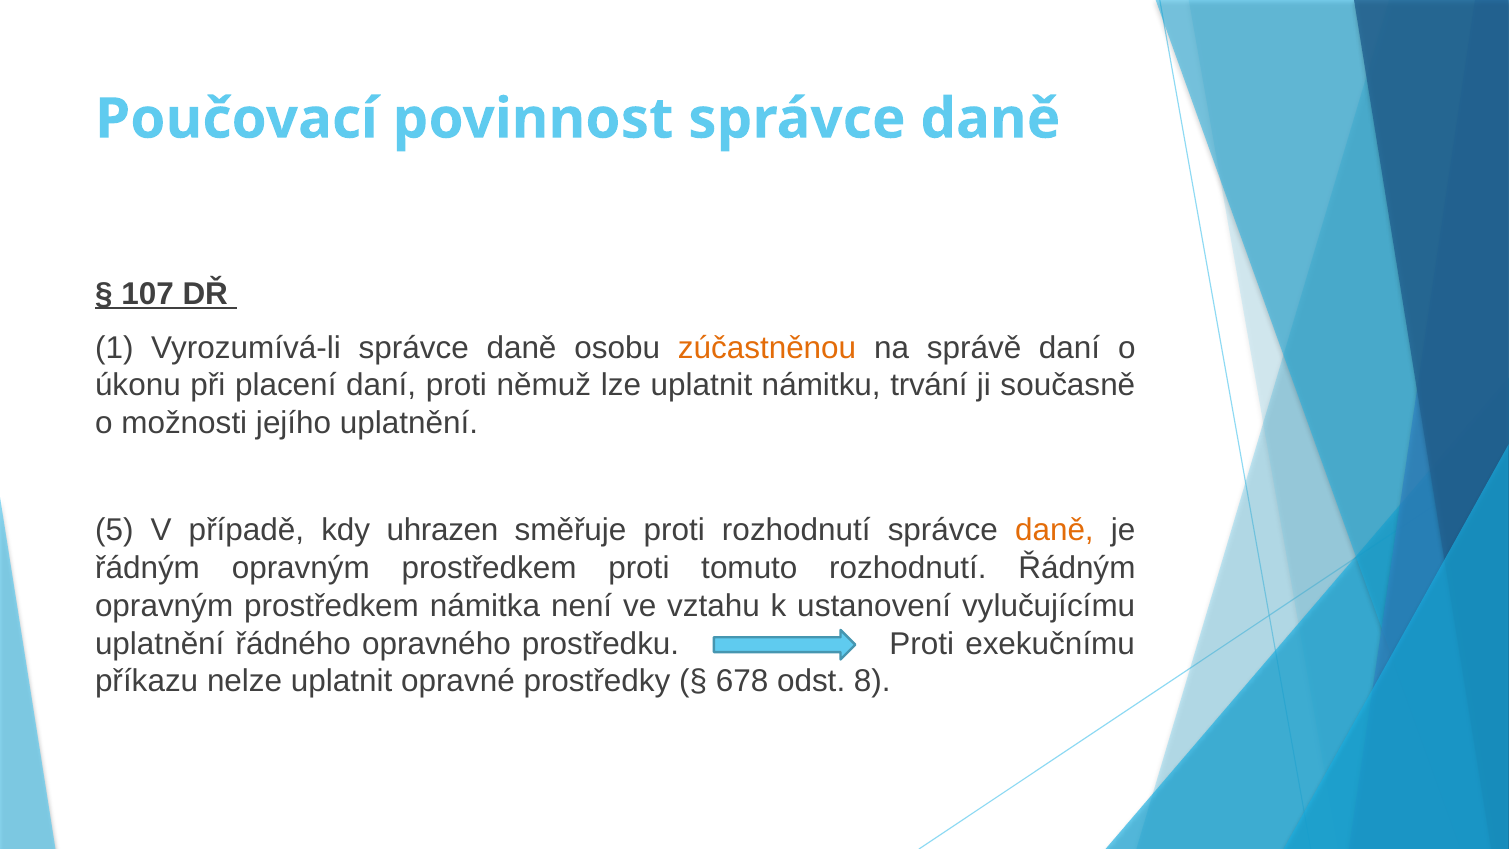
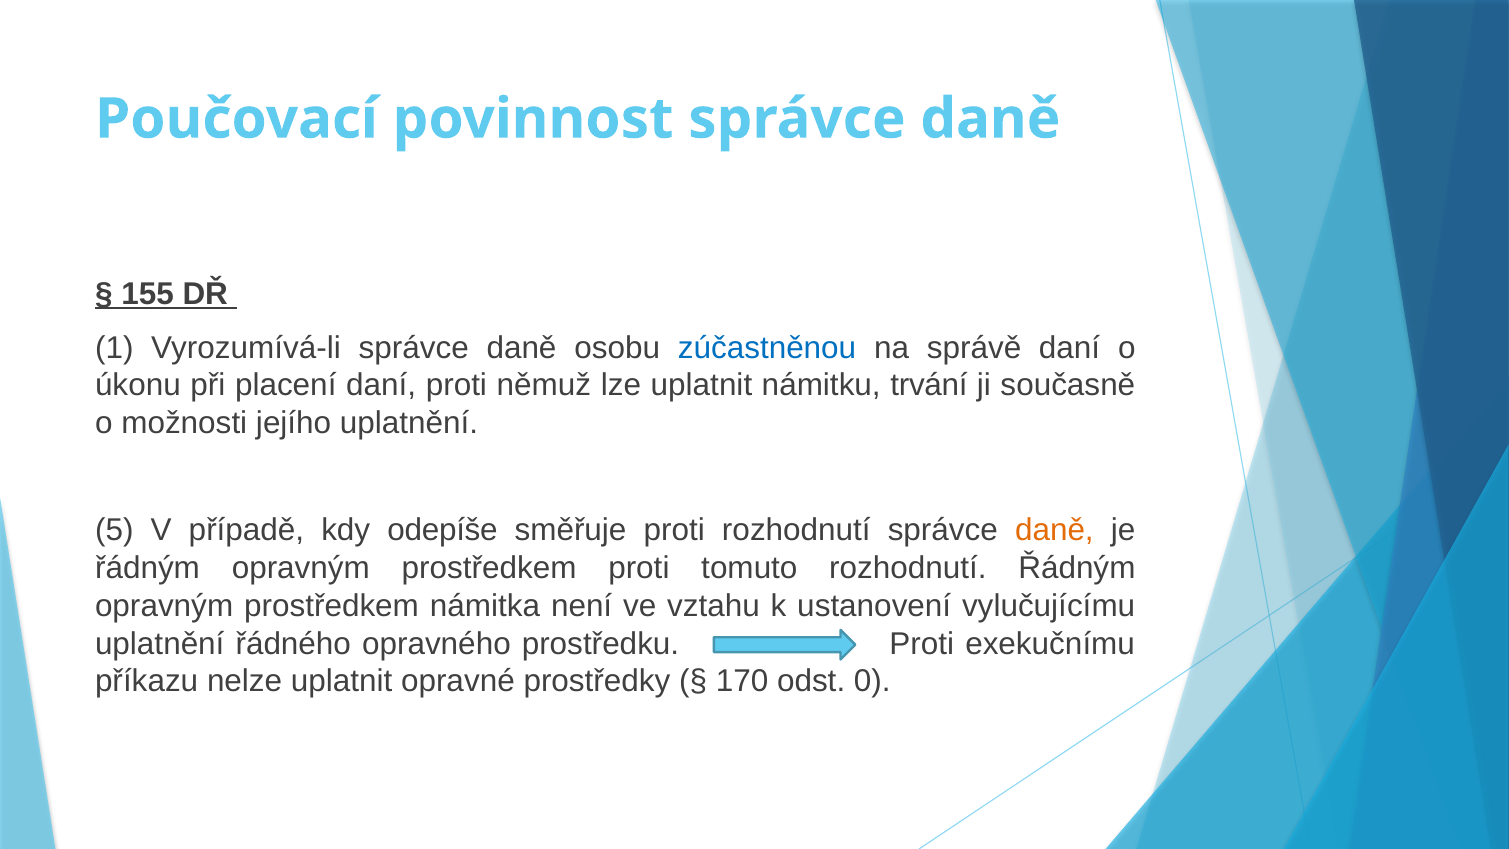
107: 107 -> 155 (148, 294)
zúčastněnou colour: orange -> blue (767, 348)
uhrazen: uhrazen -> odepíše (442, 530)
678: 678 -> 170 (742, 681)
8: 8 -> 0 (872, 681)
